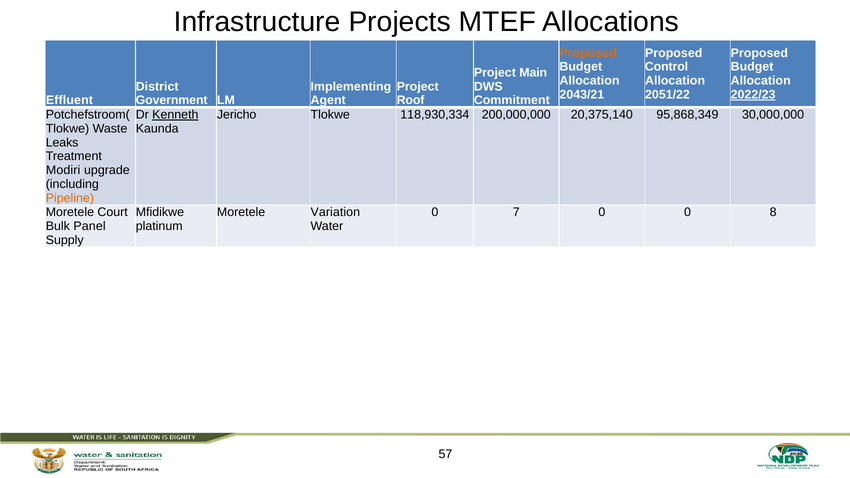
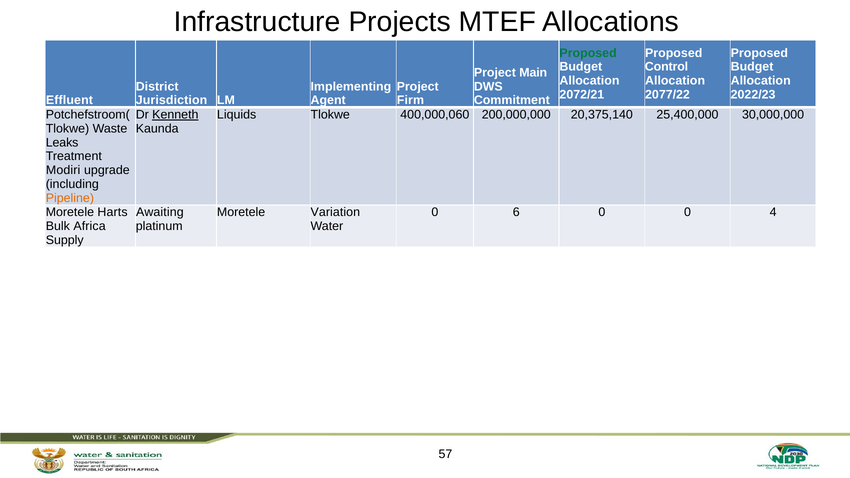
Proposed colour: orange -> green (588, 53)
2043/21: 2043/21 -> 2072/21 (582, 95)
2051/22: 2051/22 -> 2077/22 (667, 95)
2022/23 underline: present -> none (753, 95)
Government: Government -> Jurisdiction (172, 100)
Roof: Roof -> Firm (410, 100)
Jericho: Jericho -> Liquids (237, 115)
118,930,334: 118,930,334 -> 400,000,060 (435, 115)
95,868,349: 95,868,349 -> 25,400,000 (687, 115)
Court: Court -> Harts (113, 212)
Mfidikwe: Mfidikwe -> Awaiting (160, 212)
7: 7 -> 6 (516, 212)
8: 8 -> 4 (773, 212)
Panel: Panel -> Africa (90, 226)
